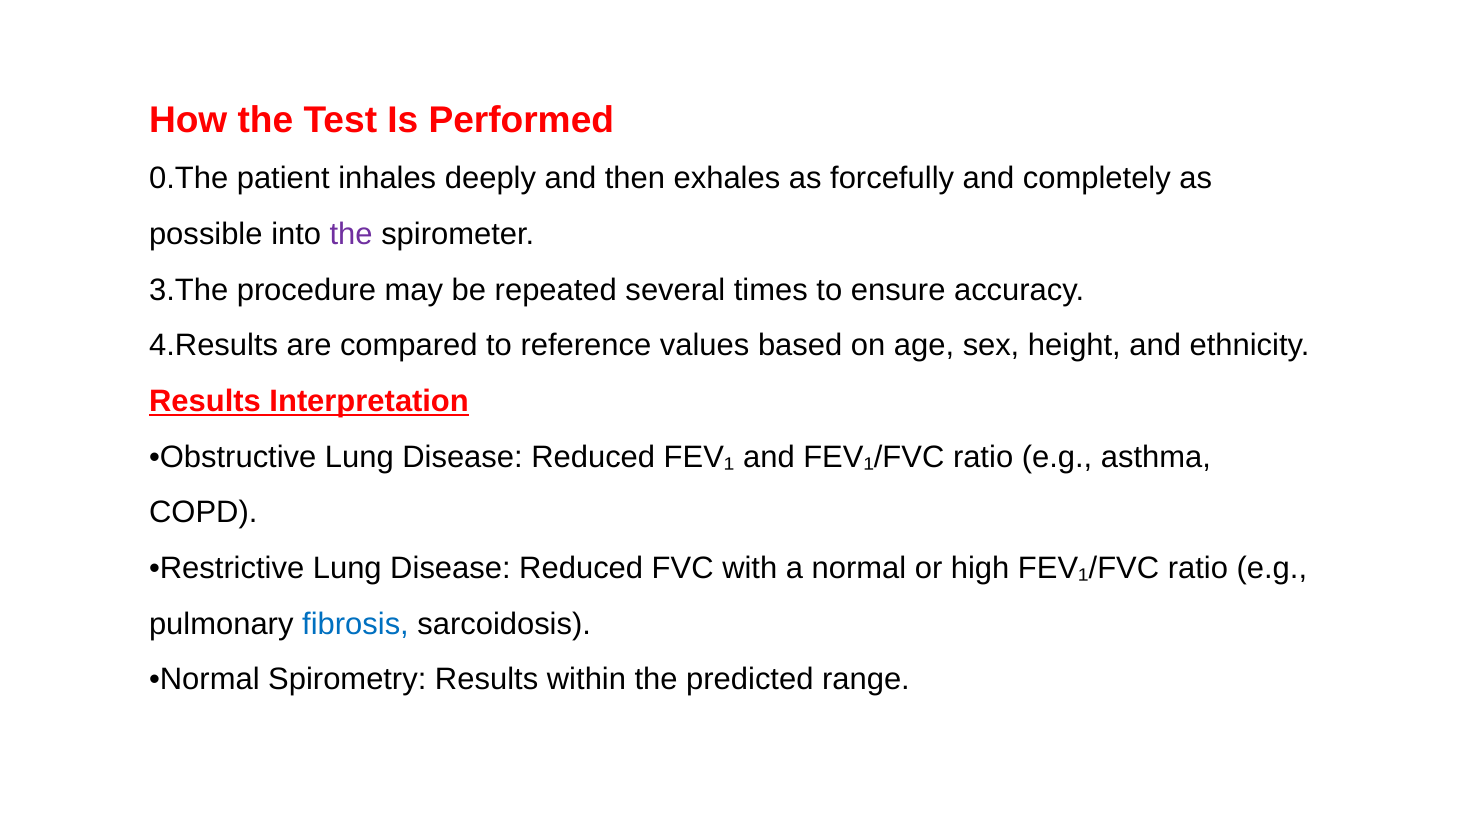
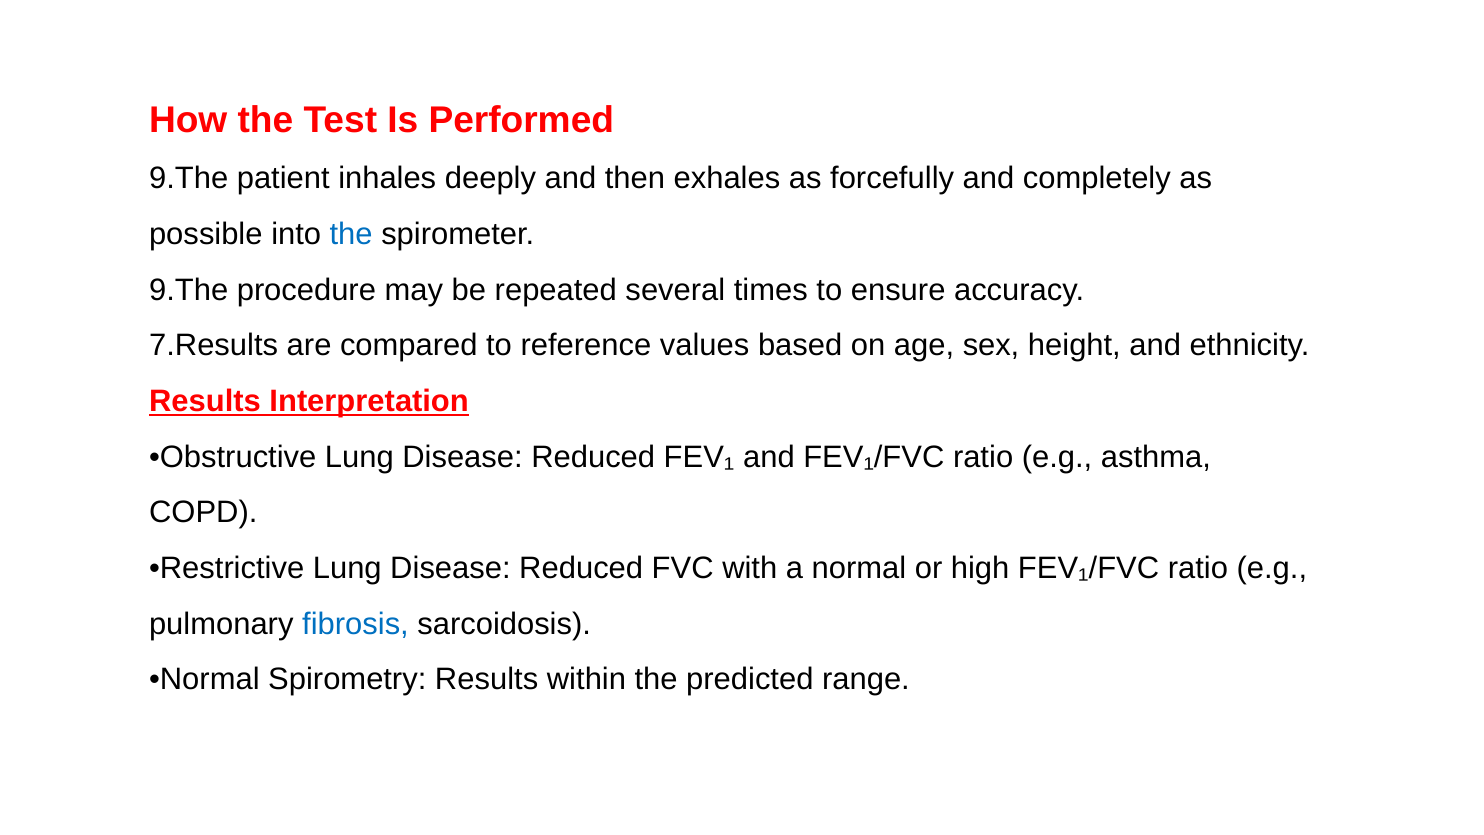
0.The: 0.The -> 9.The (189, 179)
the colour: purple -> blue (351, 234)
3.The: 3.The -> 9.The (189, 290)
4.Results: 4.Results -> 7.Results (214, 346)
